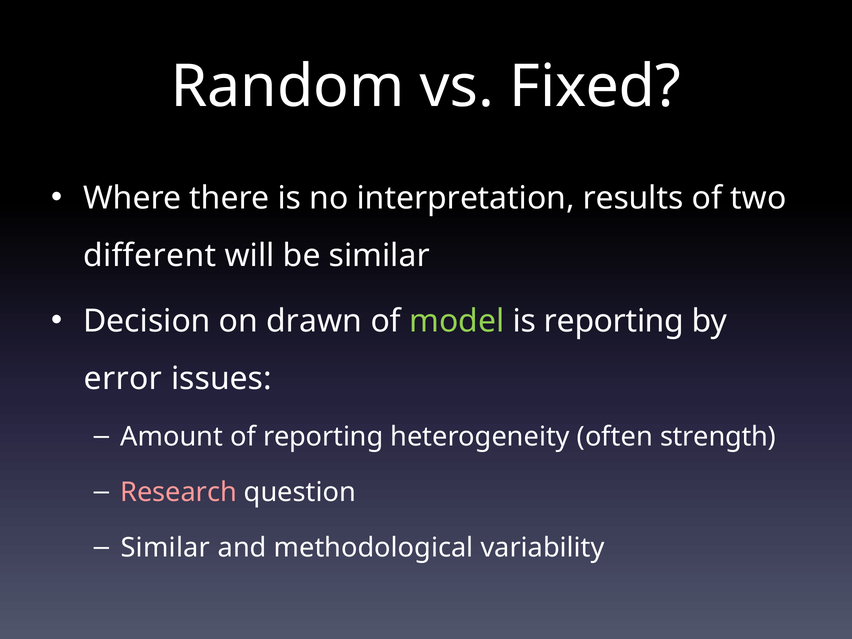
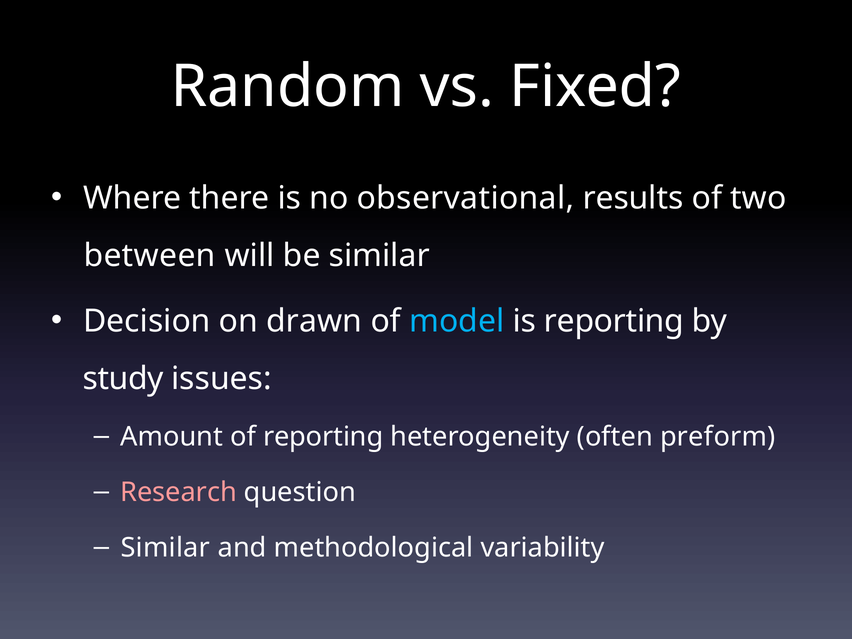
interpretation: interpretation -> observational (465, 198)
different: different -> between (150, 256)
model colour: light green -> light blue (457, 321)
error: error -> study (123, 379)
strength: strength -> preform (718, 437)
